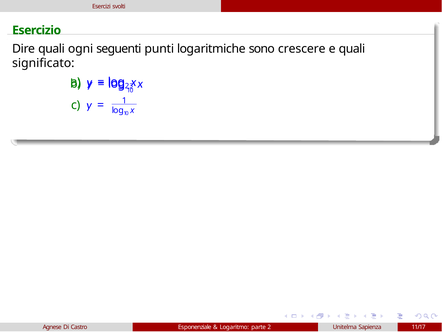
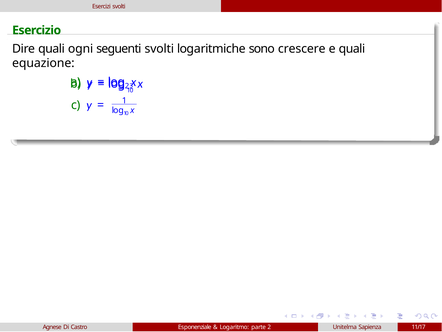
seguenti punti: punti -> svolti (159, 49)
significato: significato -> equazione (43, 63)
